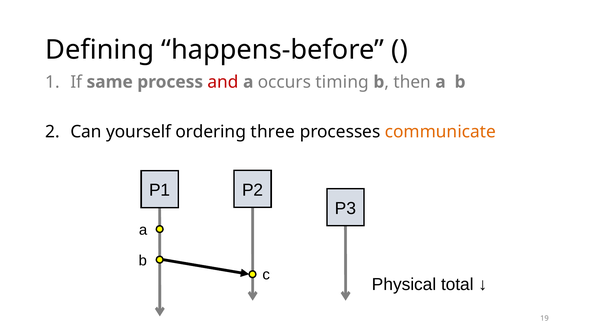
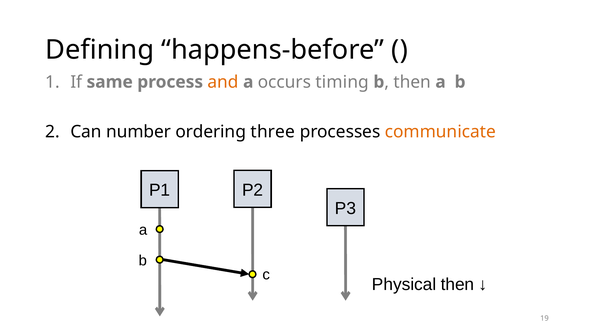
and colour: red -> orange (223, 82)
yourself: yourself -> number (139, 132)
Physical total: total -> then (458, 284)
